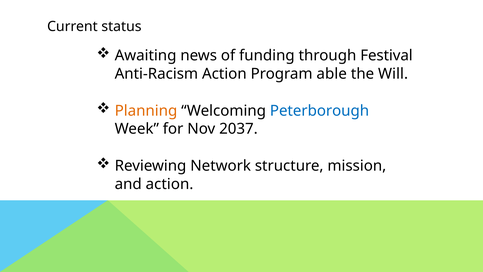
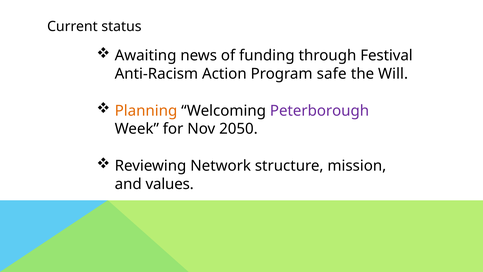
able: able -> safe (332, 74)
Peterborough colour: blue -> purple (320, 111)
2037: 2037 -> 2050 (238, 129)
and action: action -> values (170, 184)
